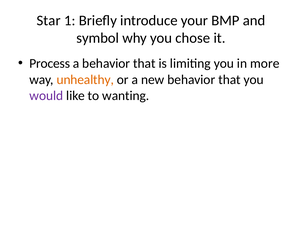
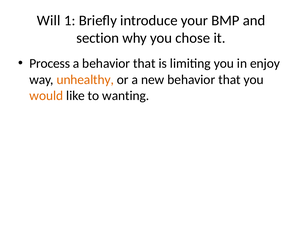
Star: Star -> Will (49, 20)
symbol: symbol -> section (98, 38)
more: more -> enjoy (265, 63)
would colour: purple -> orange (46, 96)
